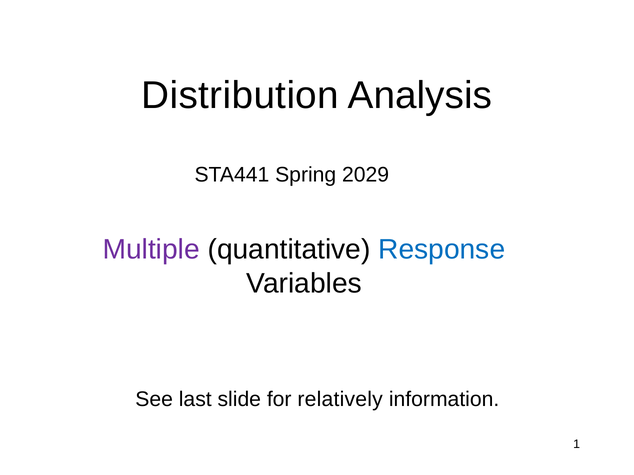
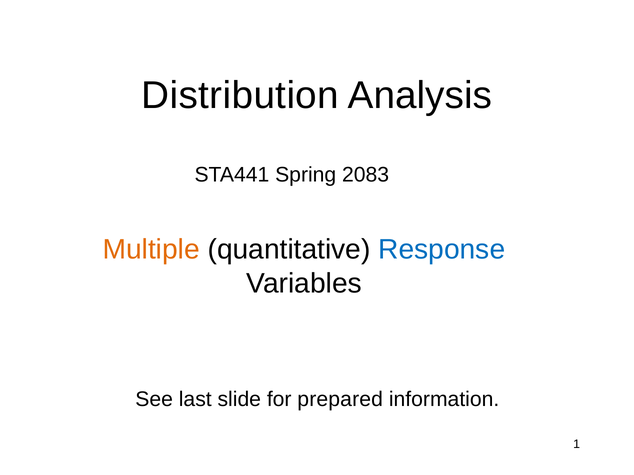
2029: 2029 -> 2083 (366, 175)
Multiple colour: purple -> orange (151, 250)
relatively: relatively -> prepared (340, 400)
